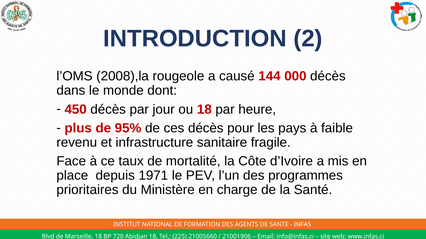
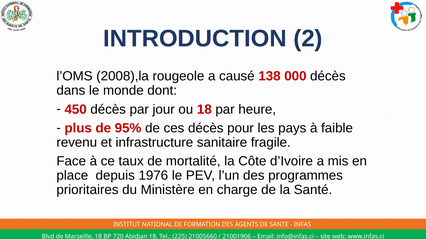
144: 144 -> 138 (270, 76)
1971: 1971 -> 1976 (153, 176)
